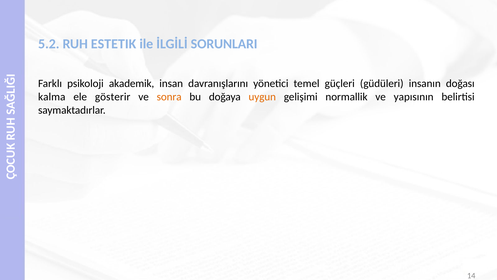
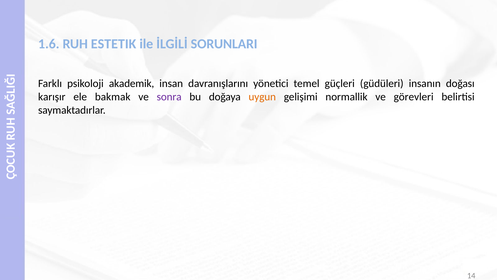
5.2: 5.2 -> 1.6 (49, 44)
kalma: kalma -> karışır (52, 97)
gösterir: gösterir -> bakmak (113, 97)
sonra colour: orange -> purple (169, 97)
yapısının: yapısının -> görevleri (414, 97)
